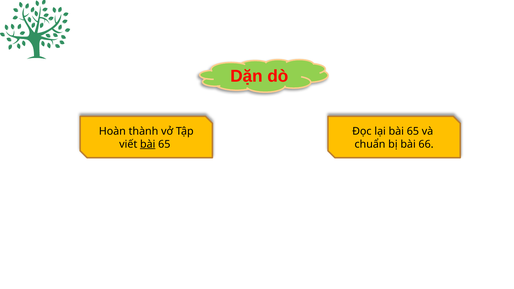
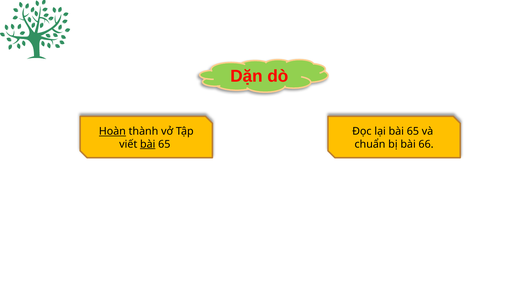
Hoàn underline: none -> present (112, 131)
